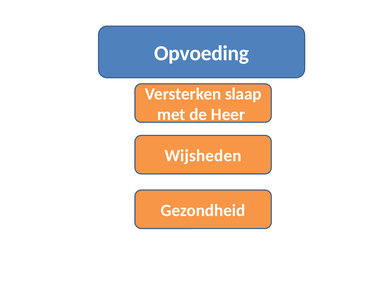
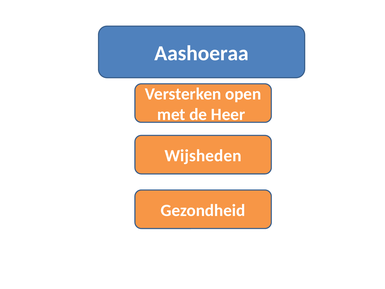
Opvoeding: Opvoeding -> Aashoeraa (202, 53)
slaap: slaap -> open (243, 94)
